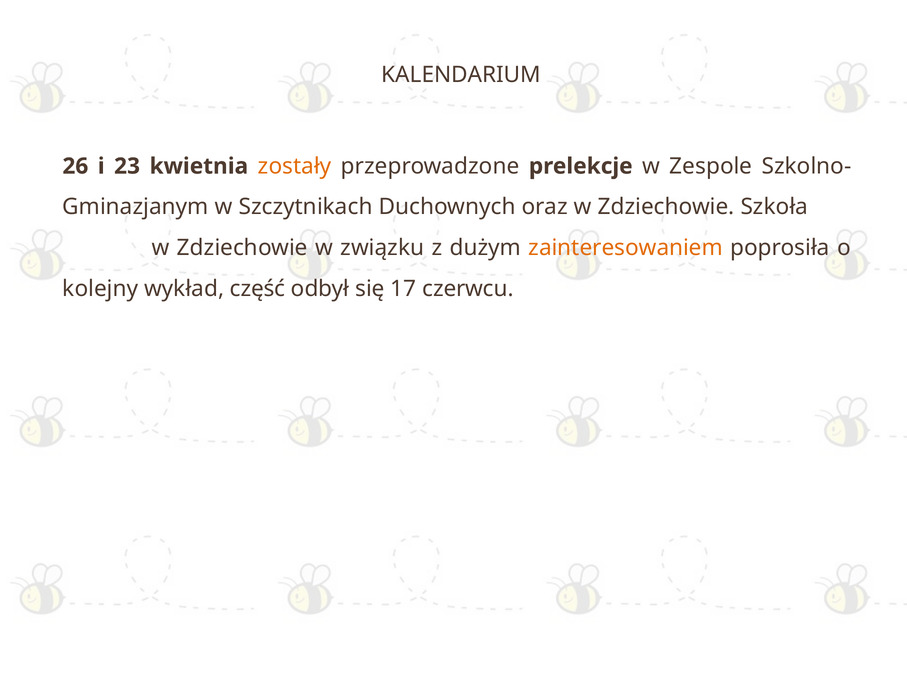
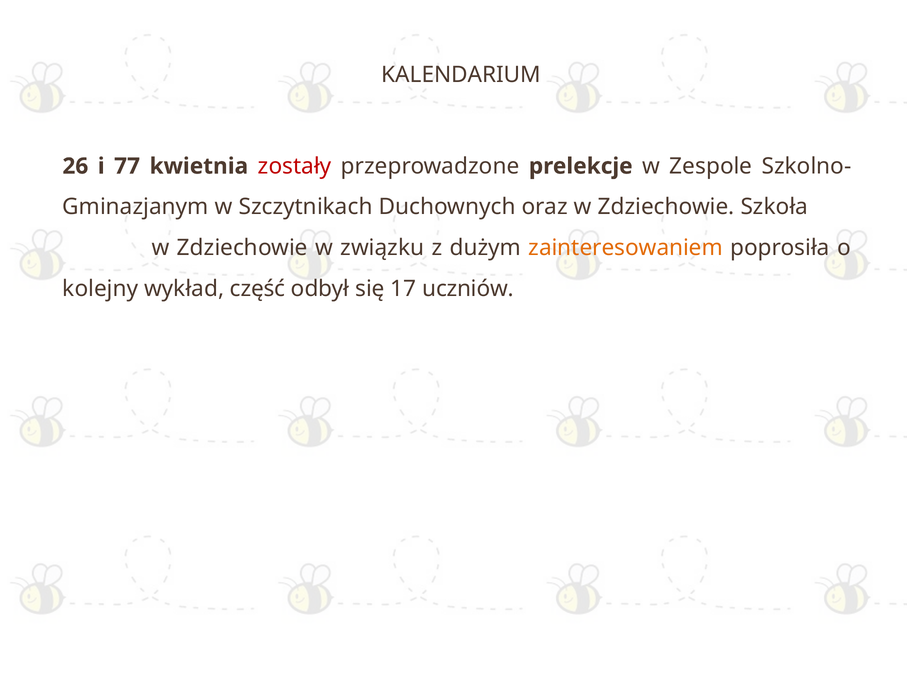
23: 23 -> 77 (127, 166)
zostały colour: orange -> red (295, 166)
czerwcu: czerwcu -> uczniów (468, 289)
